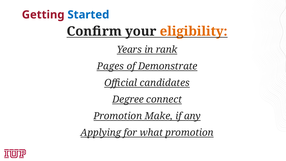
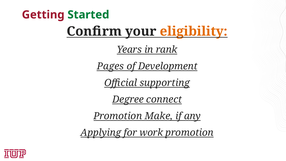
Started colour: blue -> green (88, 15)
Demonstrate: Demonstrate -> Development (168, 66)
candidates: candidates -> supporting (165, 83)
what: what -> work (151, 132)
